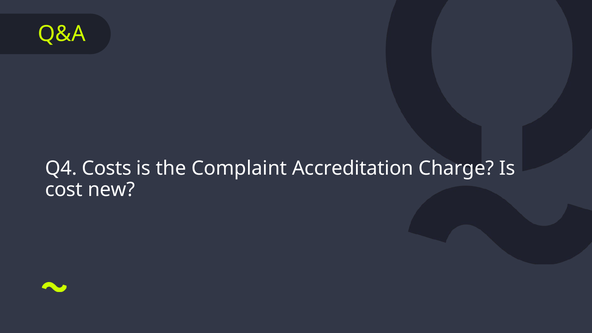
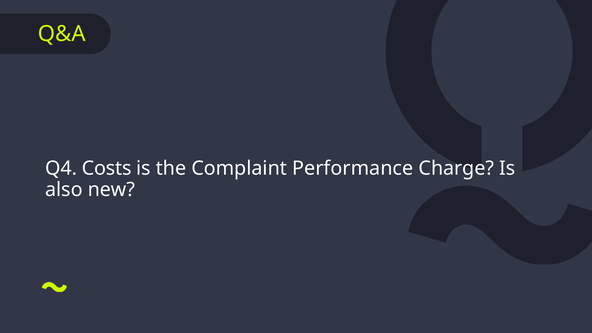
Accreditation: Accreditation -> Performance (353, 168)
cost: cost -> also (64, 190)
